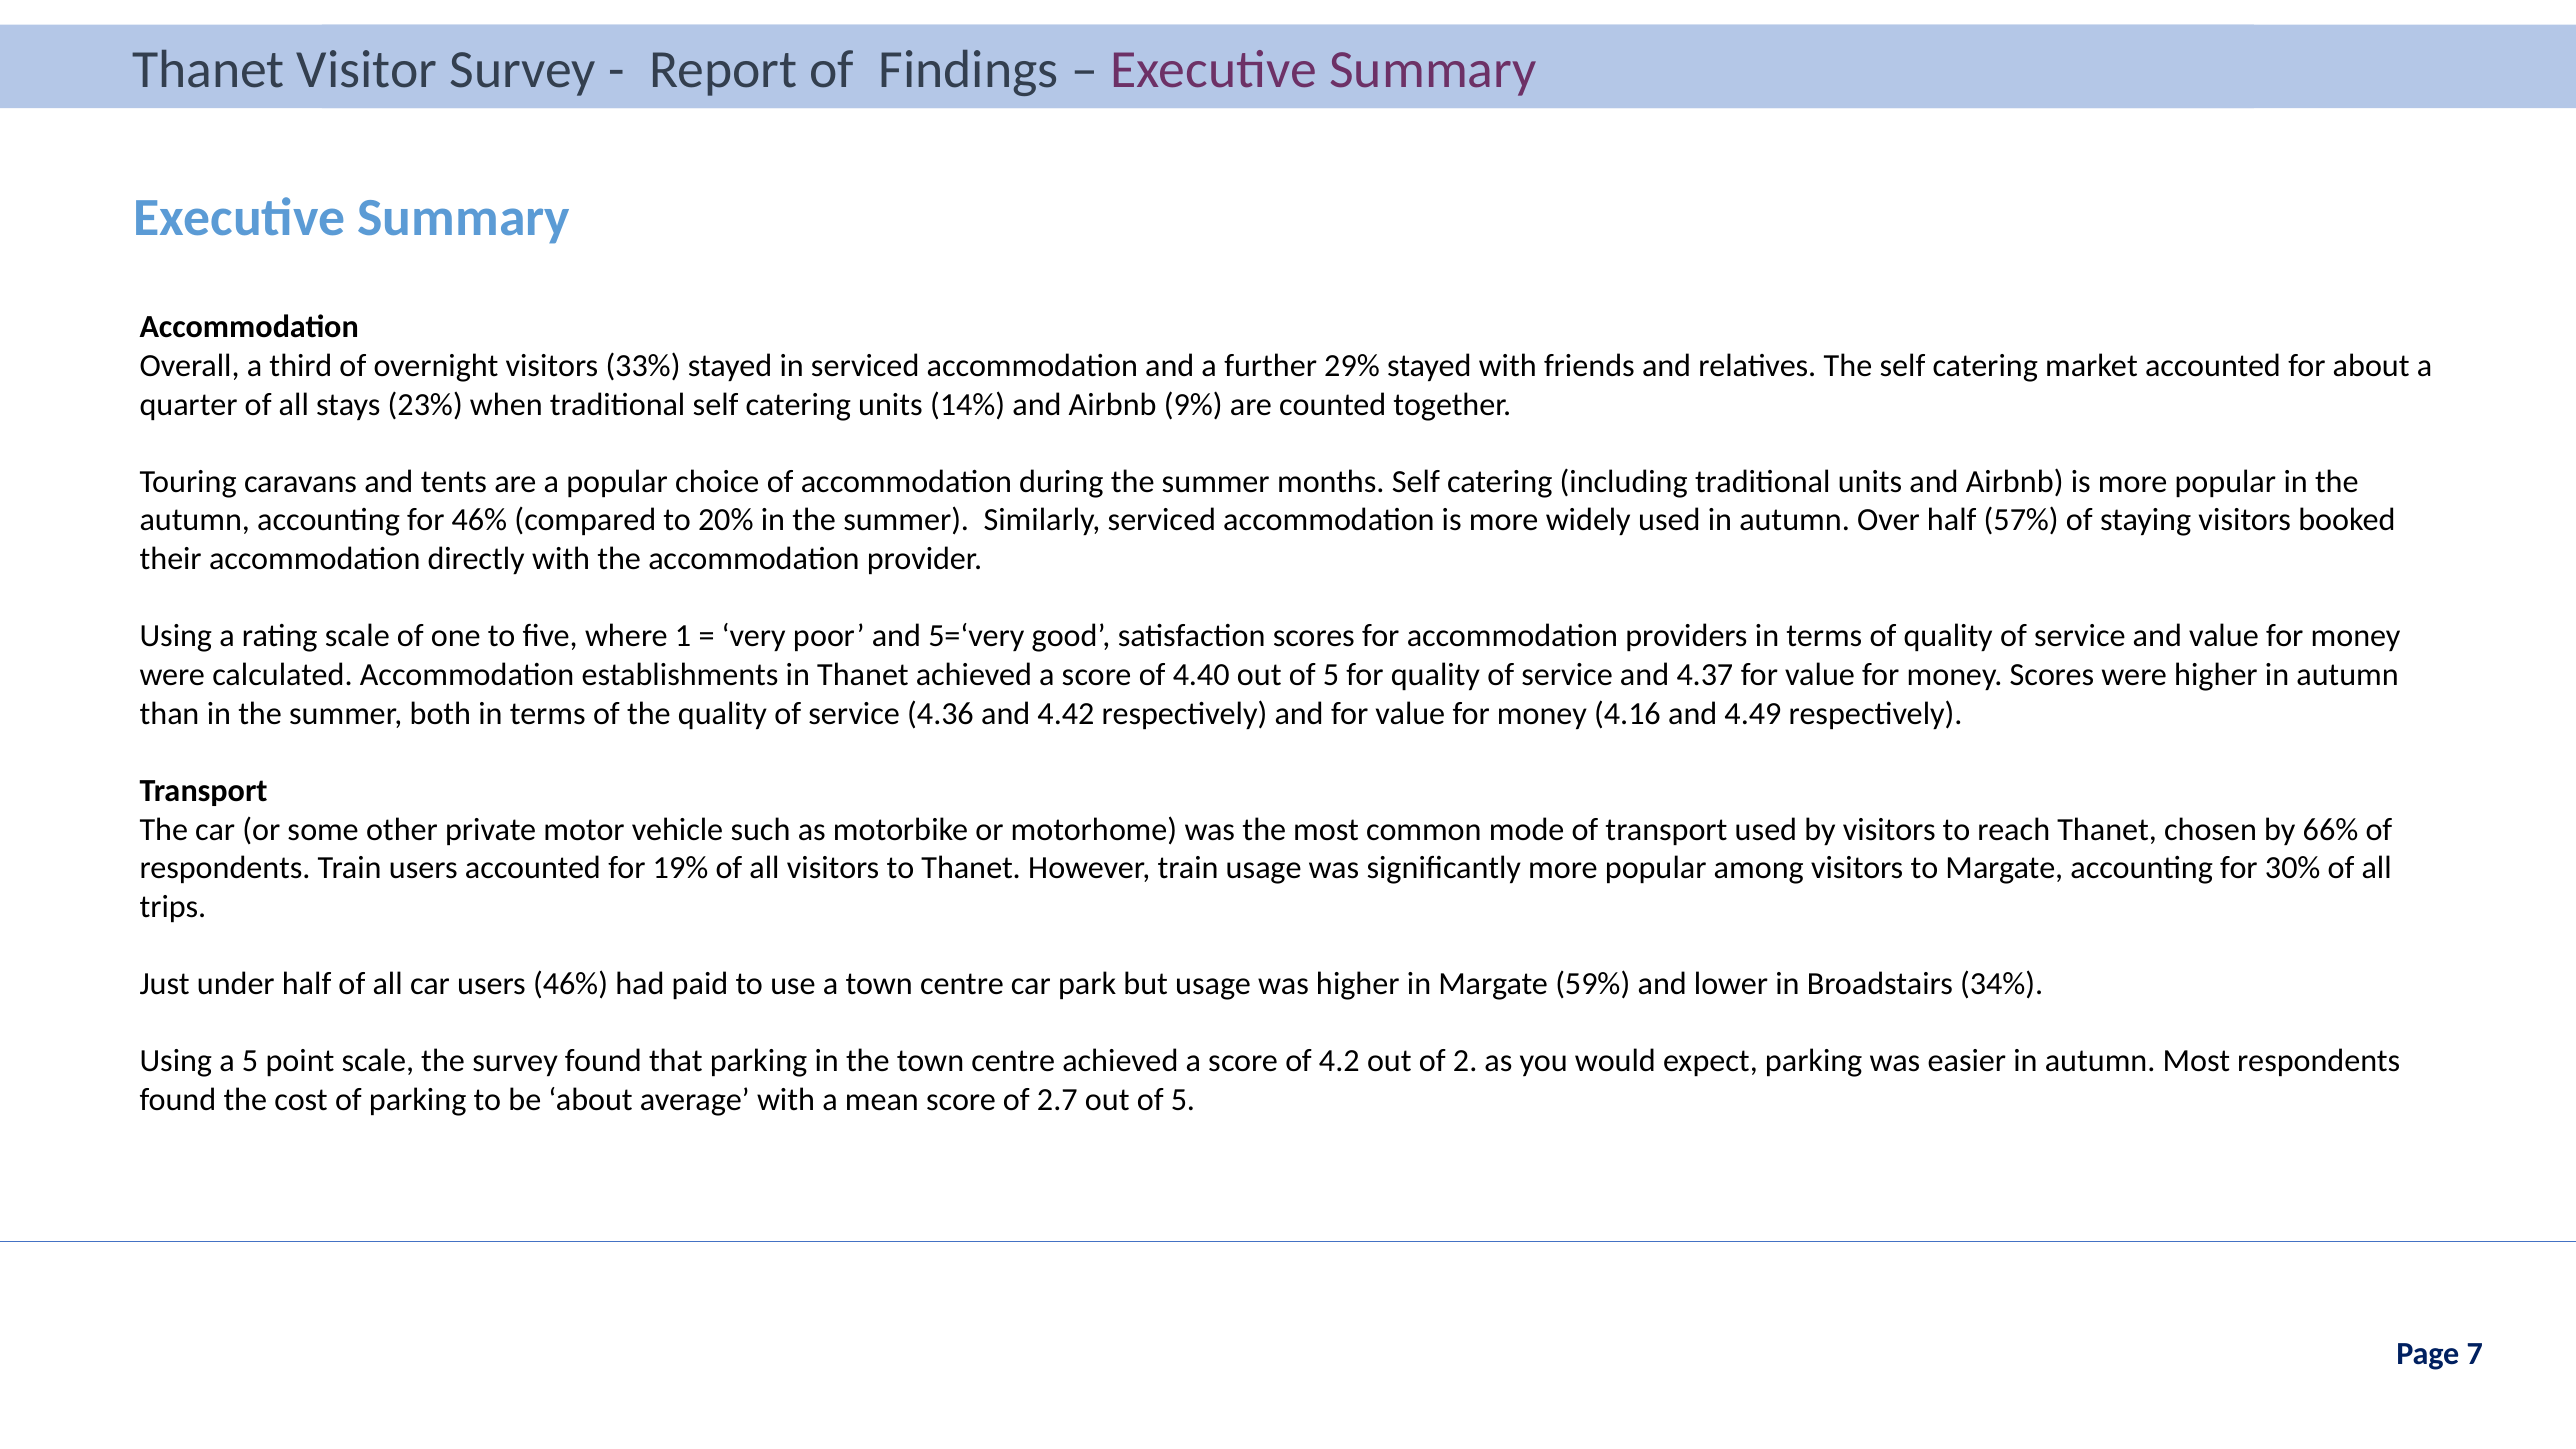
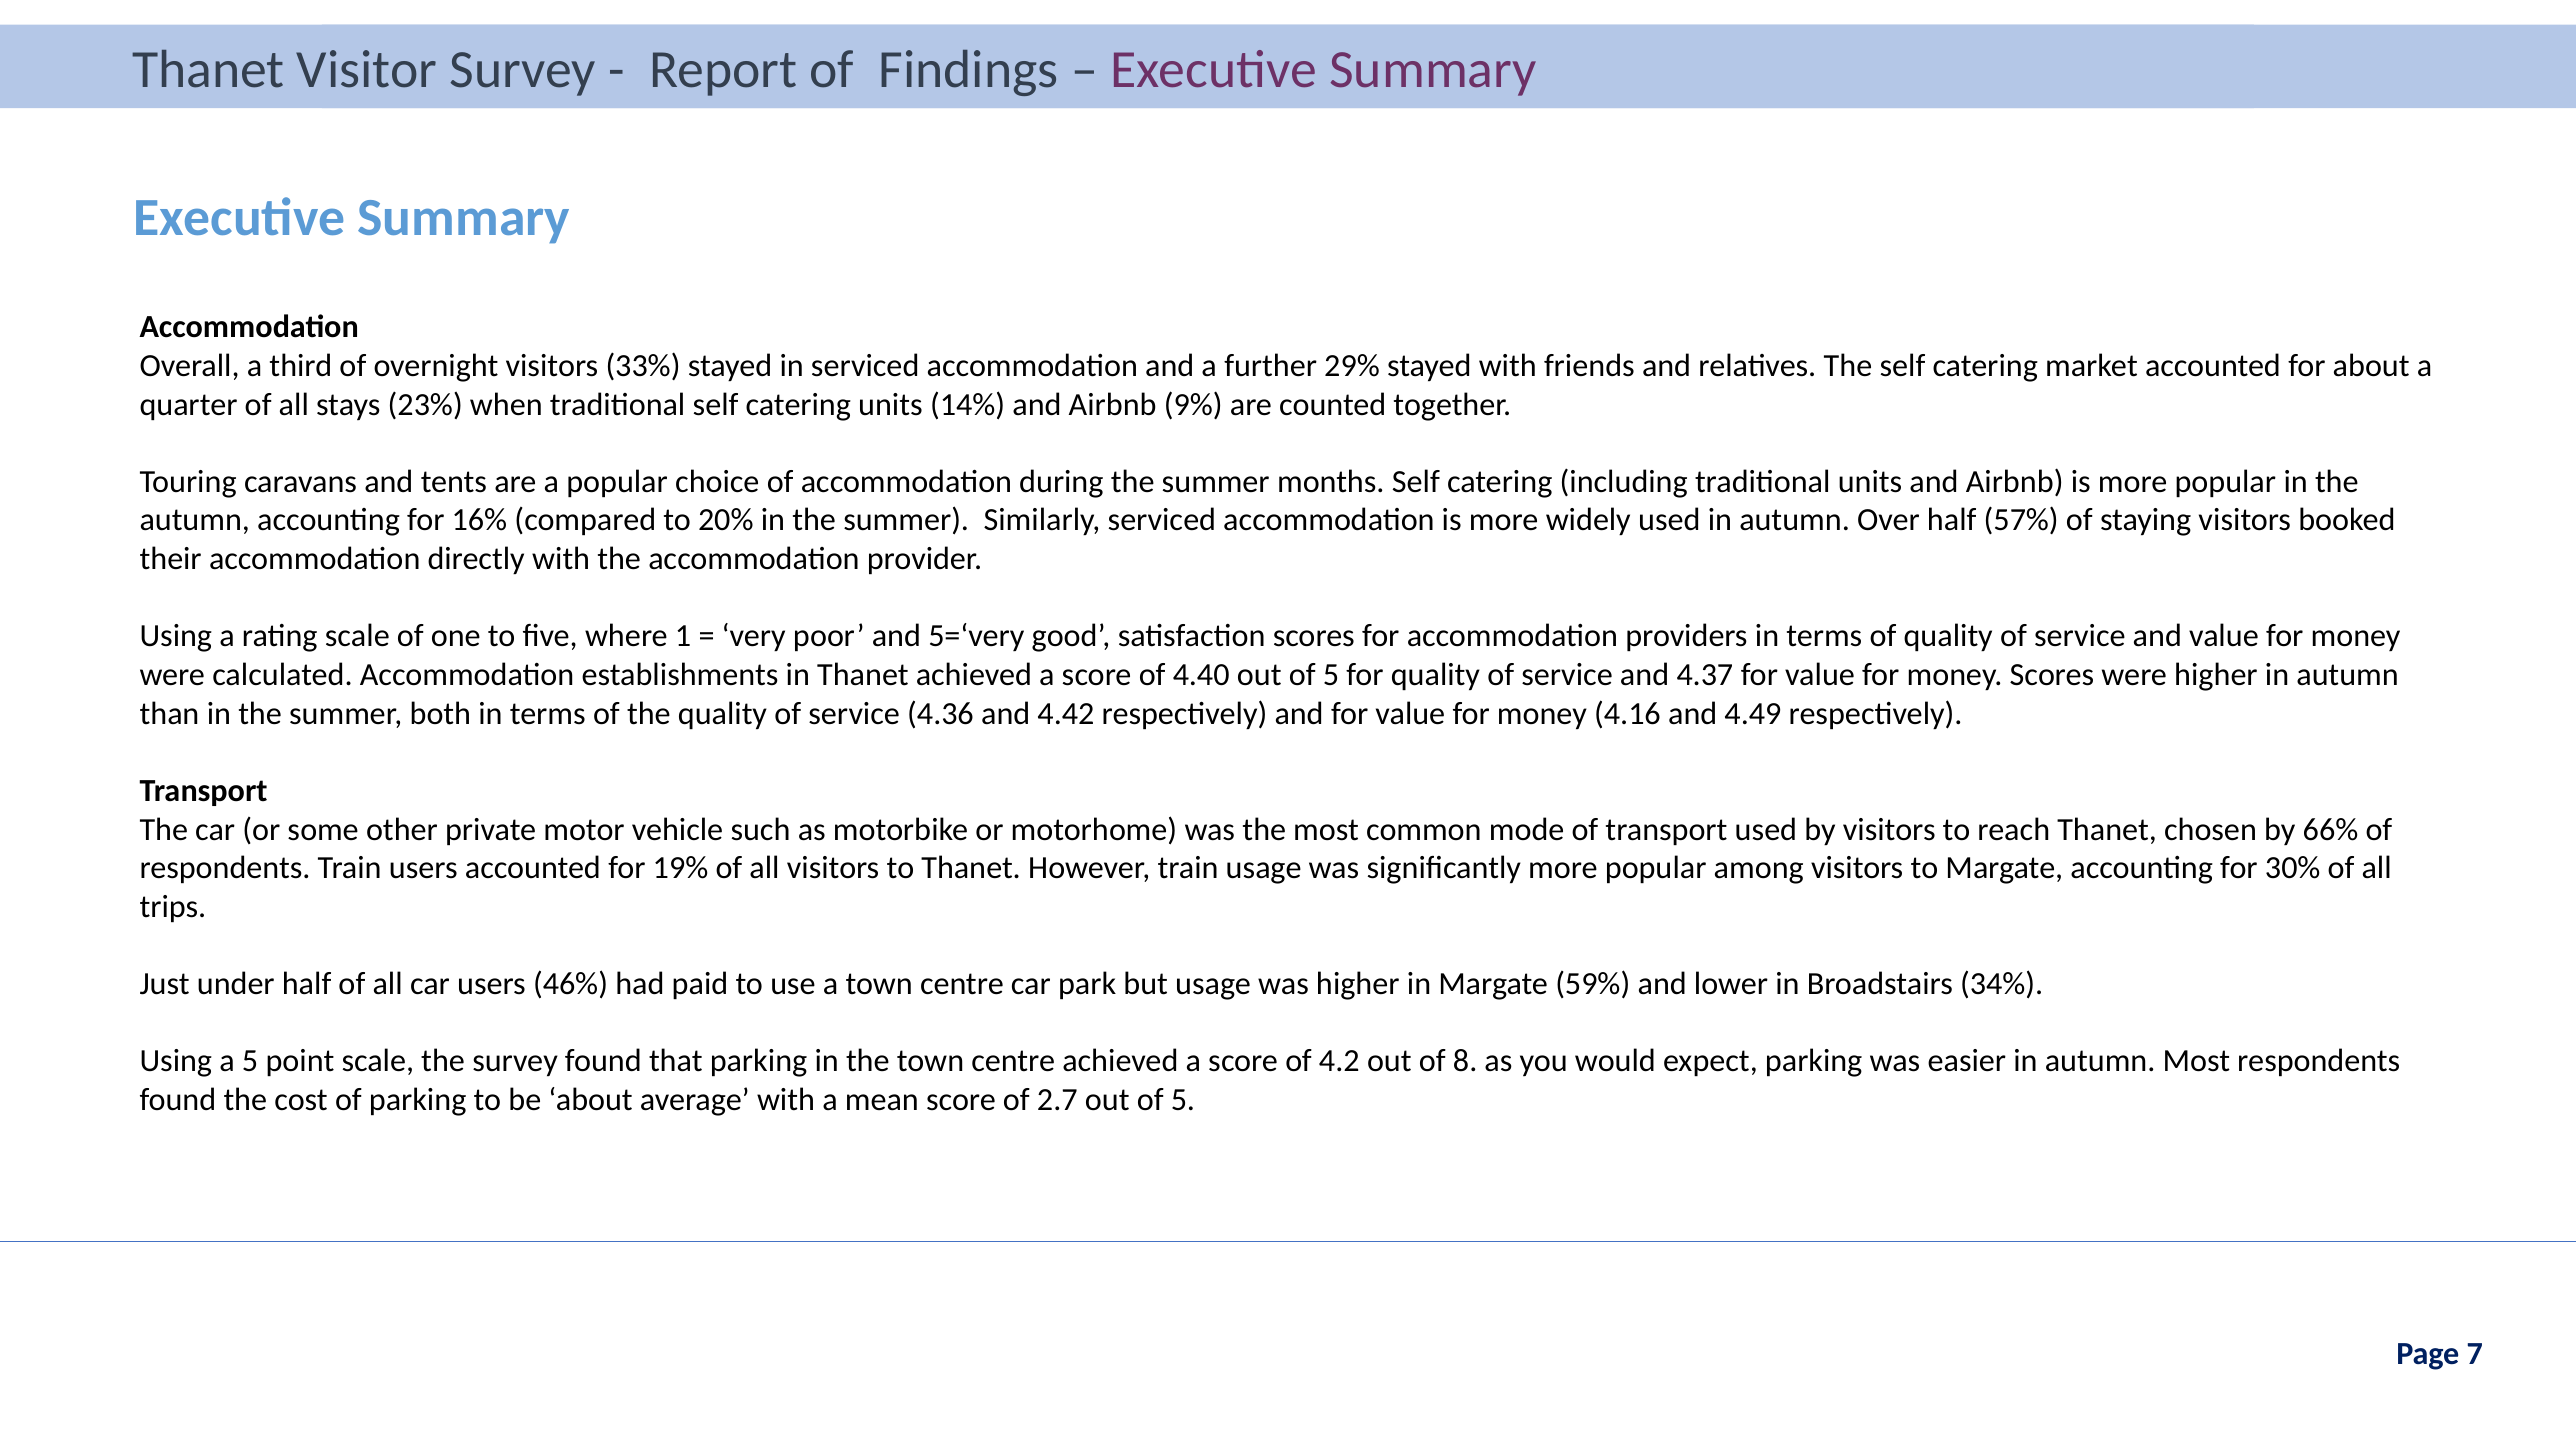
for 46%: 46% -> 16% (479, 520)
2: 2 -> 8 (1465, 1061)
